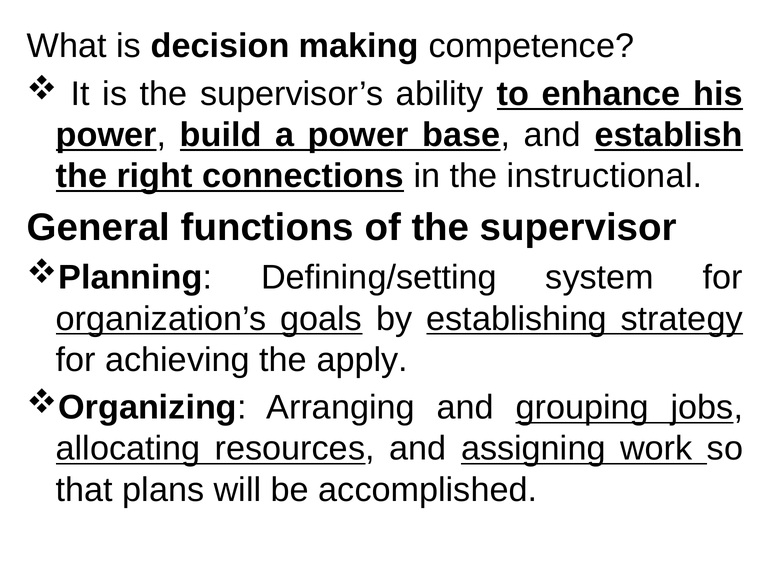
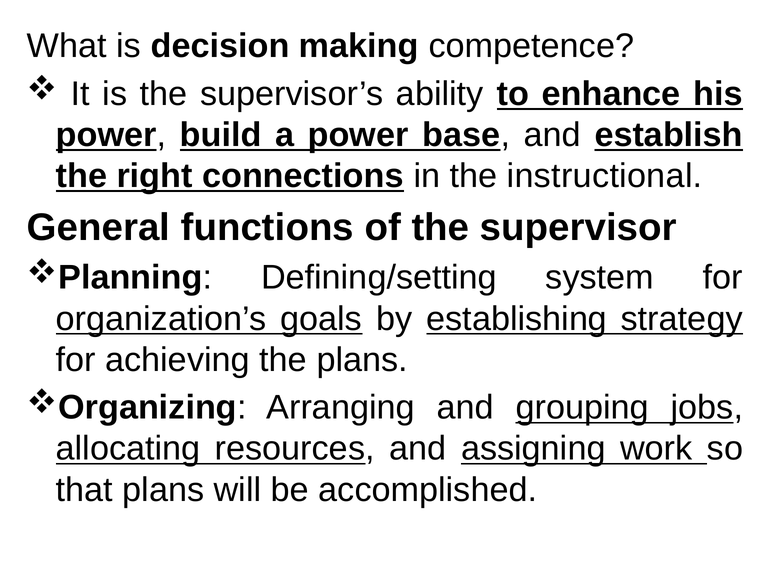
the apply: apply -> plans (362, 360)
